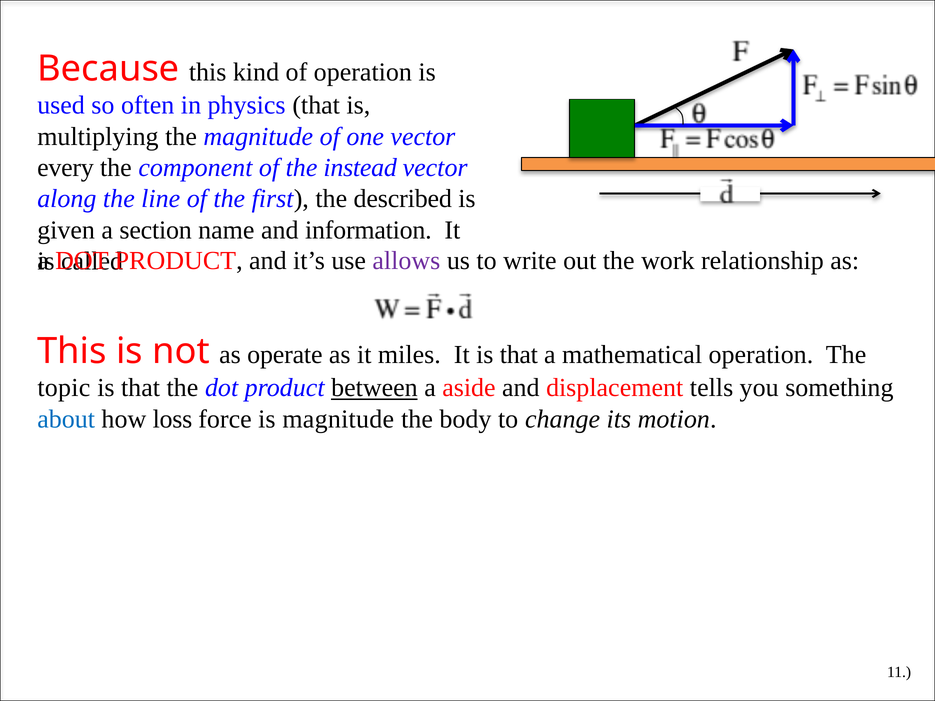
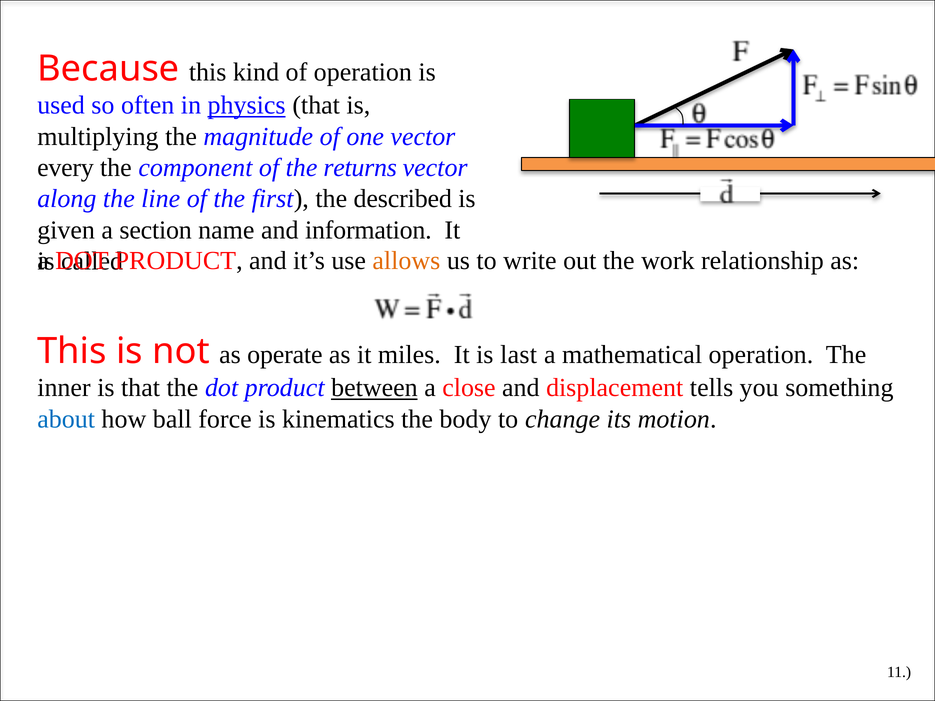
physics underline: none -> present (247, 105)
instead: instead -> returns (360, 168)
allows colour: purple -> orange (406, 261)
It is that: that -> last (519, 355)
topic: topic -> inner (64, 388)
aside: aside -> close (469, 388)
loss: loss -> ball (172, 419)
is magnitude: magnitude -> kinematics (338, 419)
